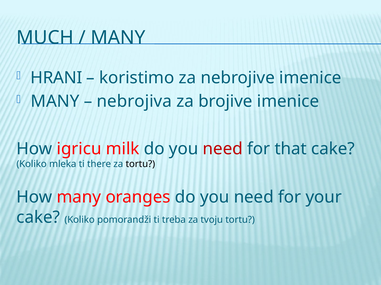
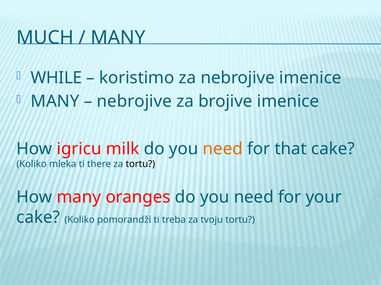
HRANI: HRANI -> WHILE (56, 78)
nebrojiva: nebrojiva -> nebrojive (134, 102)
need colour: red -> orange (223, 149)
